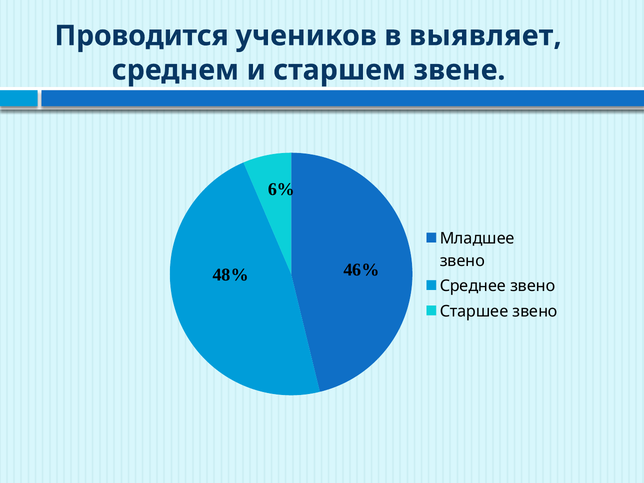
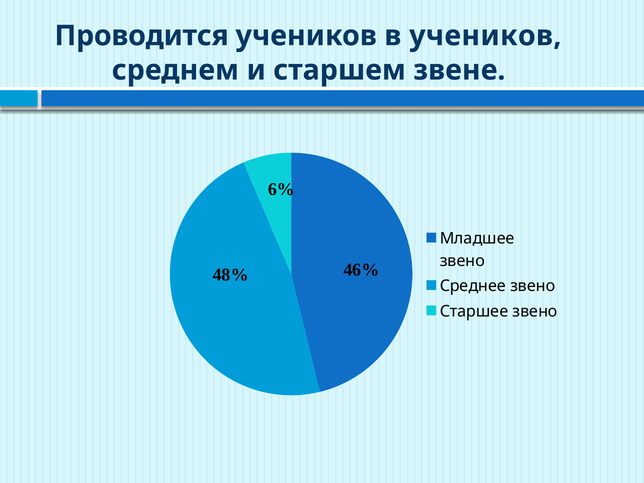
в выявляет: выявляет -> учеников (485, 36)
